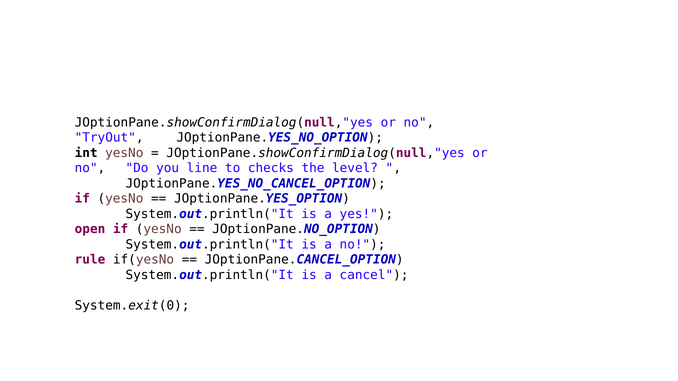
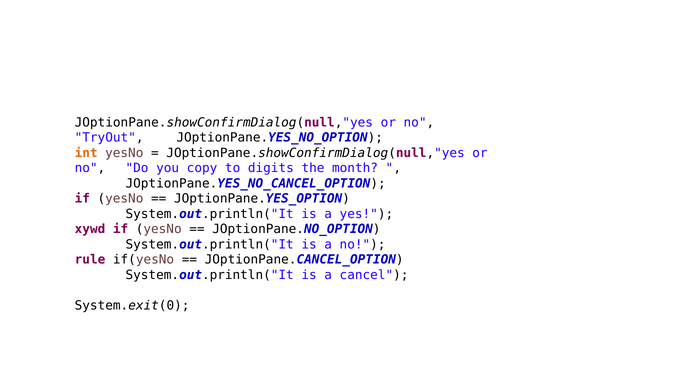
int colour: black -> orange (86, 153)
line: line -> copy (202, 168)
checks: checks -> digits (271, 168)
level: level -> month (355, 168)
open: open -> xywd (90, 229)
